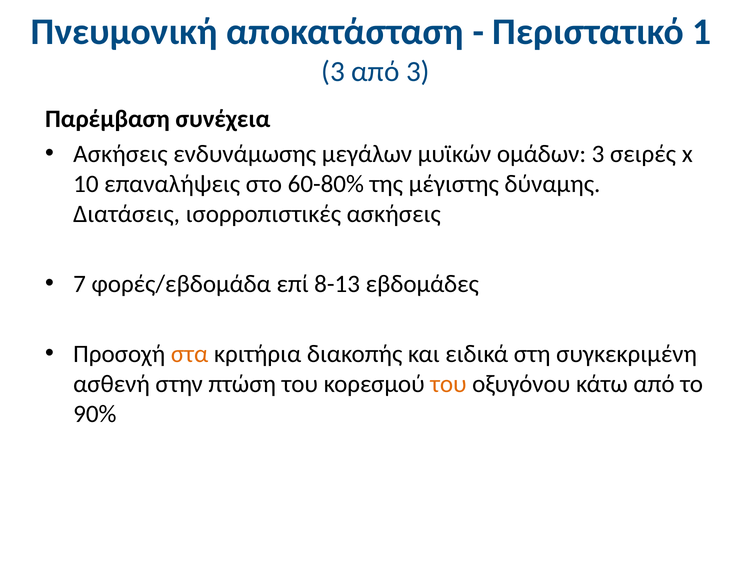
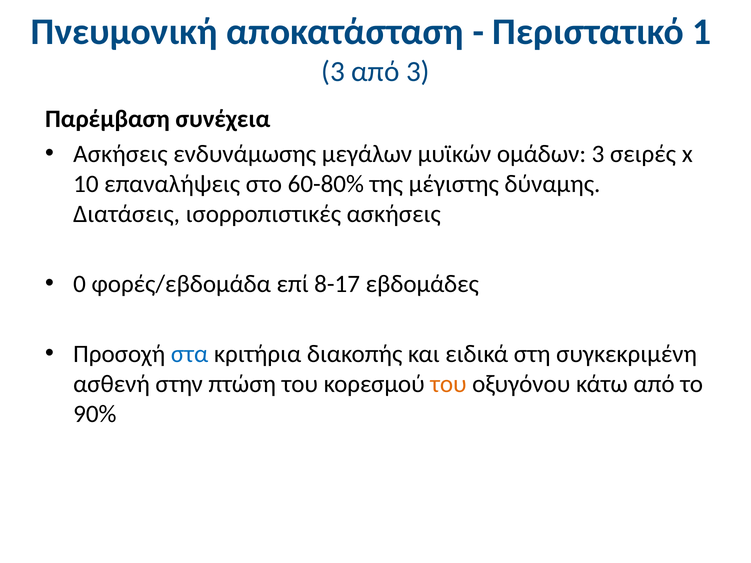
7: 7 -> 0 (80, 284)
8-13: 8-13 -> 8-17 (337, 284)
στα colour: orange -> blue (190, 354)
